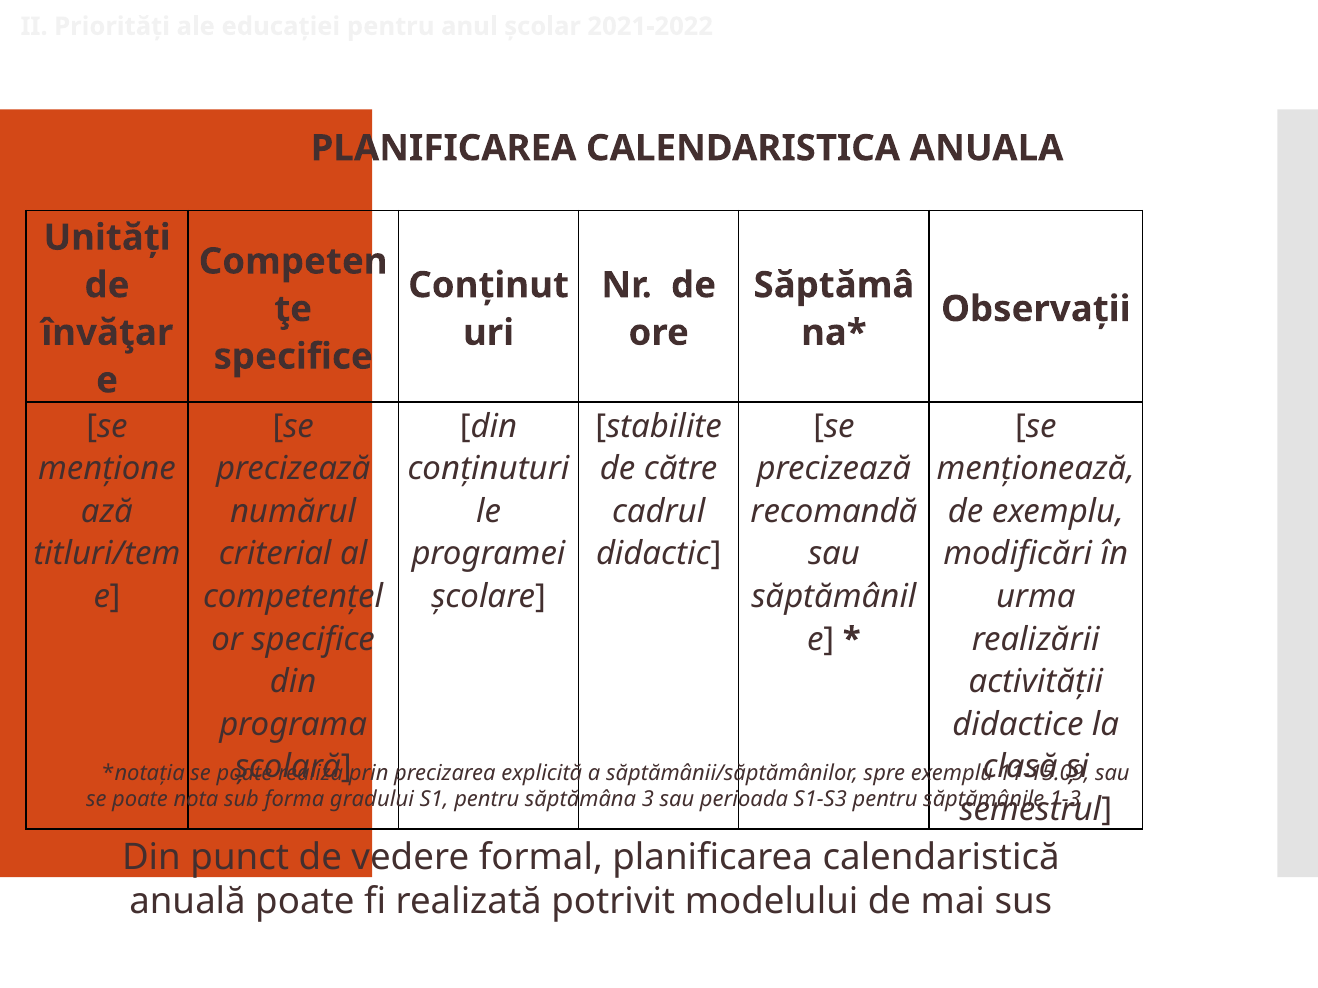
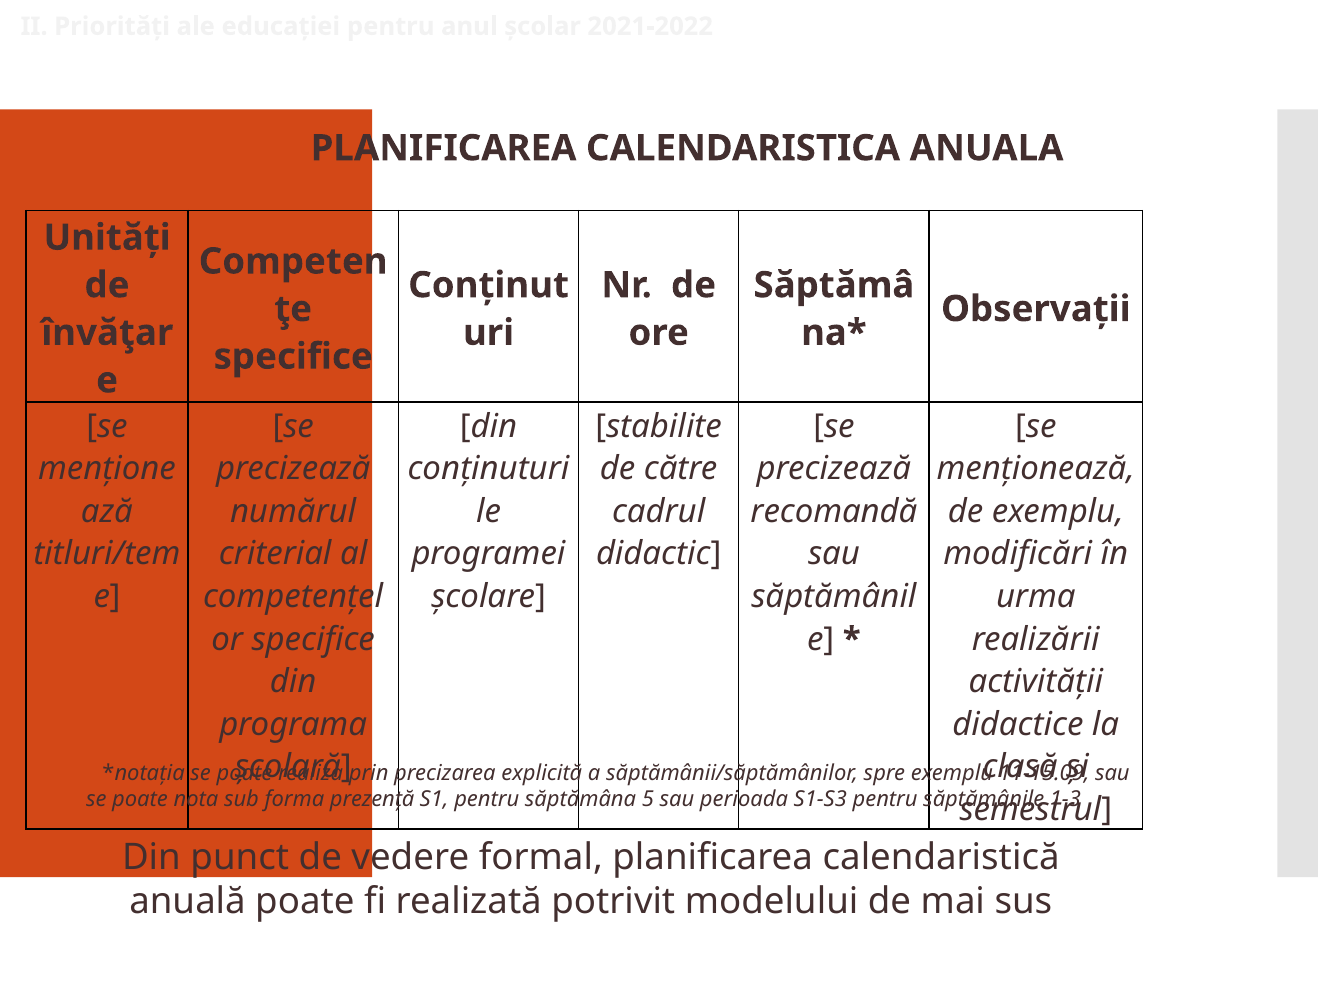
gradului: gradului -> prezență (372, 800)
3: 3 -> 5 (648, 800)
